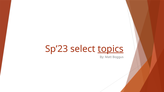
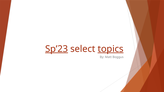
Sp’23 underline: none -> present (57, 49)
